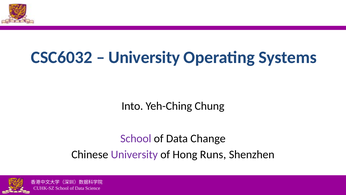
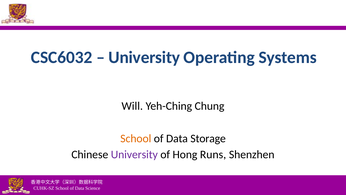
Into: Into -> Will (132, 106)
School colour: purple -> orange (136, 138)
Change: Change -> Storage (208, 138)
